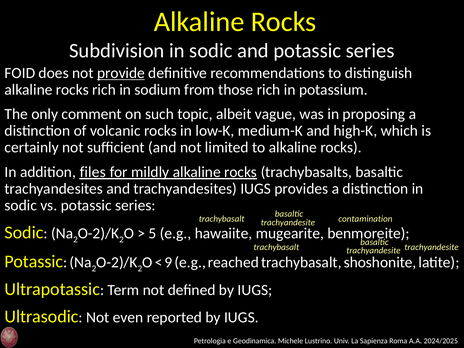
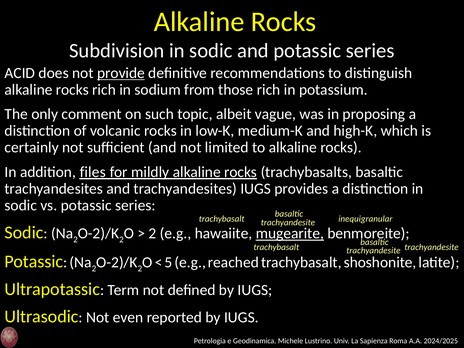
FOID: FOID -> ACID (20, 73)
contamination: contamination -> inequigranular (365, 219)
5: 5 -> 2 (152, 233)
mugearite underline: none -> present (290, 233)
9: 9 -> 5 (168, 263)
